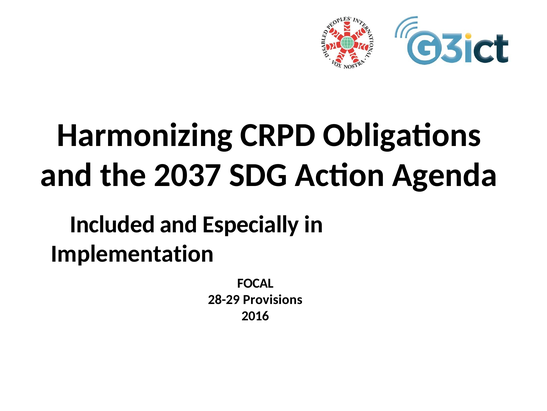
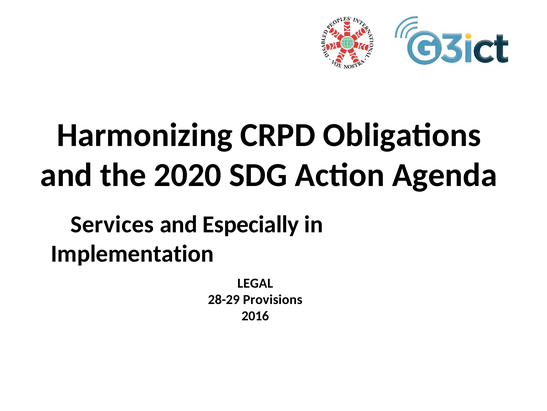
2037: 2037 -> 2020 (188, 175)
Included: Included -> Services (112, 224)
FOCAL: FOCAL -> LEGAL (255, 283)
